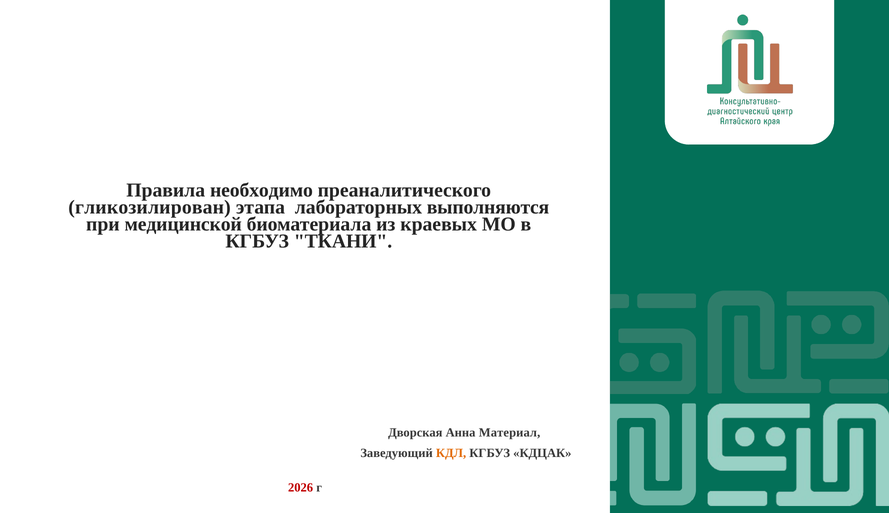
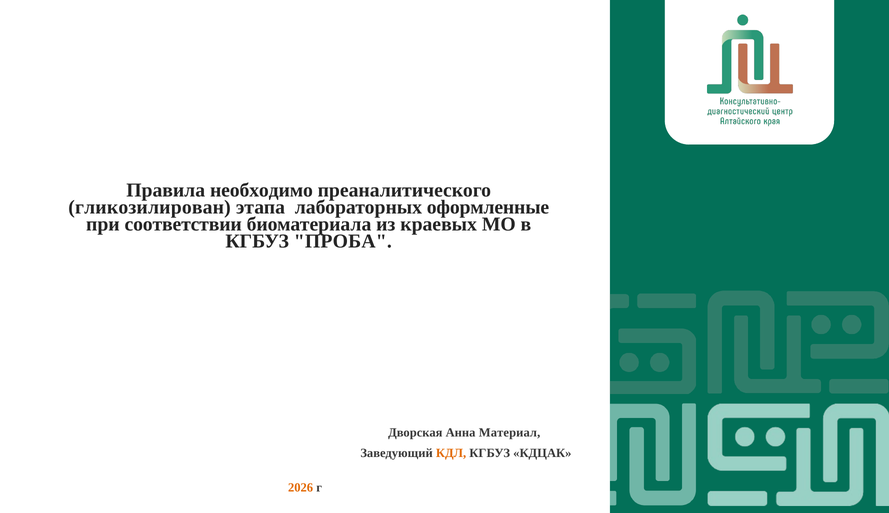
выполняются: выполняются -> оформленные (488, 207)
медицинской: медицинской -> соответствии (183, 224)
ТКАНИ: ТКАНИ -> ПРОБА (343, 241)
2026 colour: red -> orange (301, 488)
